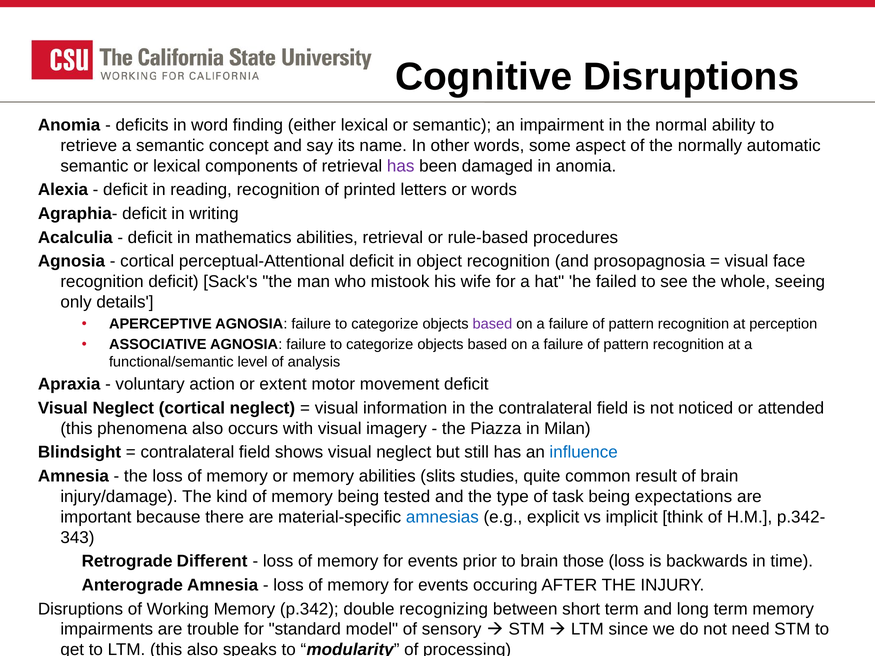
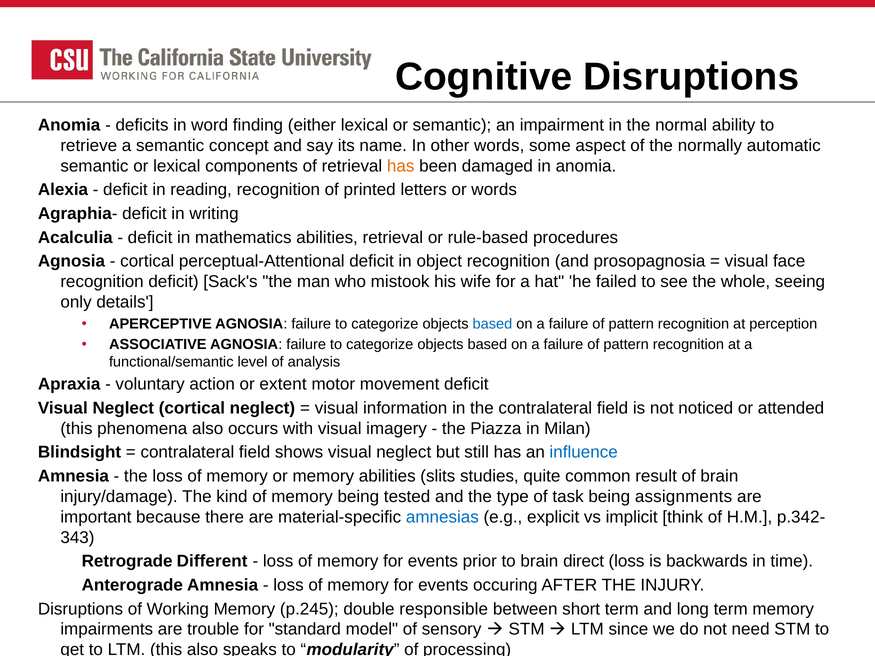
has colour: purple -> orange (401, 166)
based colour: purple -> blue (492, 324)
expectations: expectations -> assignments (684, 497)
those: those -> direct (584, 561)
p.342: p.342 -> p.245 (309, 609)
recognizing: recognizing -> responsible (444, 609)
